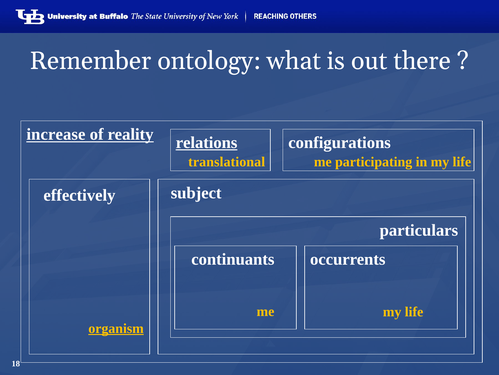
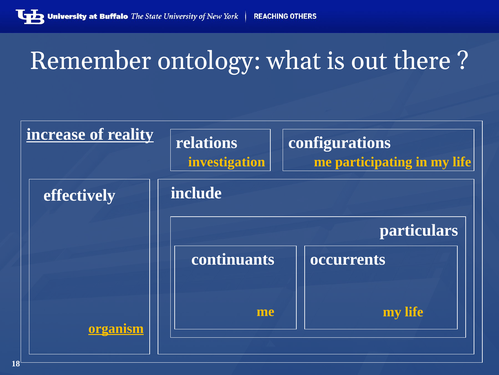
relations underline: present -> none (207, 142)
translational: translational -> investigation (227, 161)
subject: subject -> include (196, 193)
